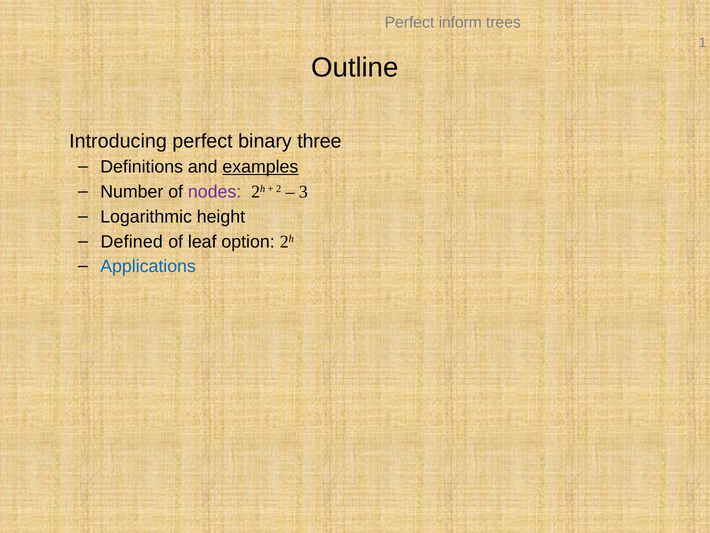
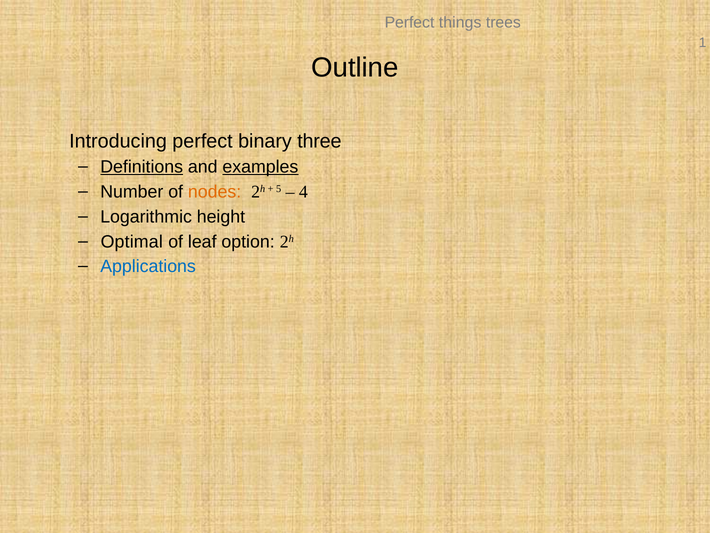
inform: inform -> things (460, 23)
Definitions underline: none -> present (142, 167)
nodes colour: purple -> orange (215, 192)
2: 2 -> 5 (279, 189)
3: 3 -> 4 (303, 192)
Defined: Defined -> Optimal (132, 241)
